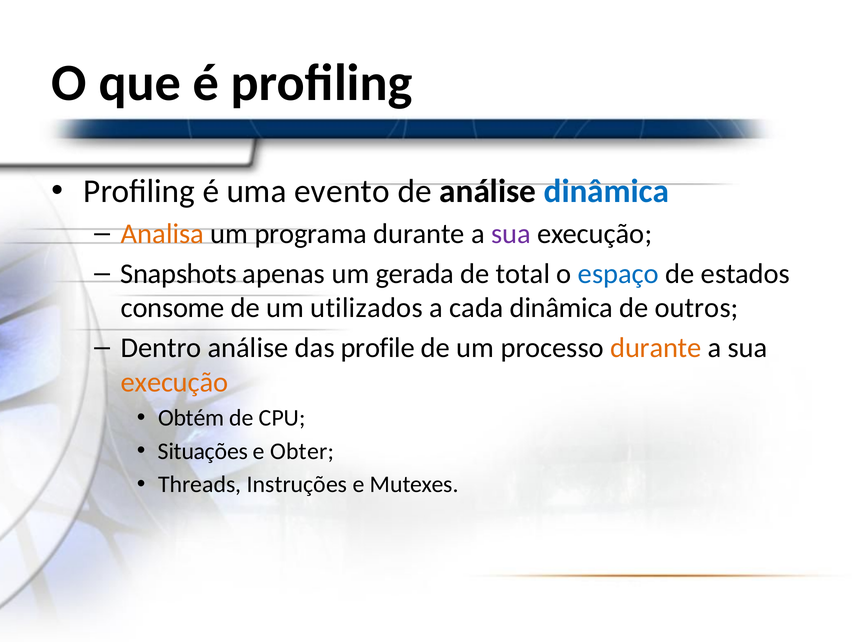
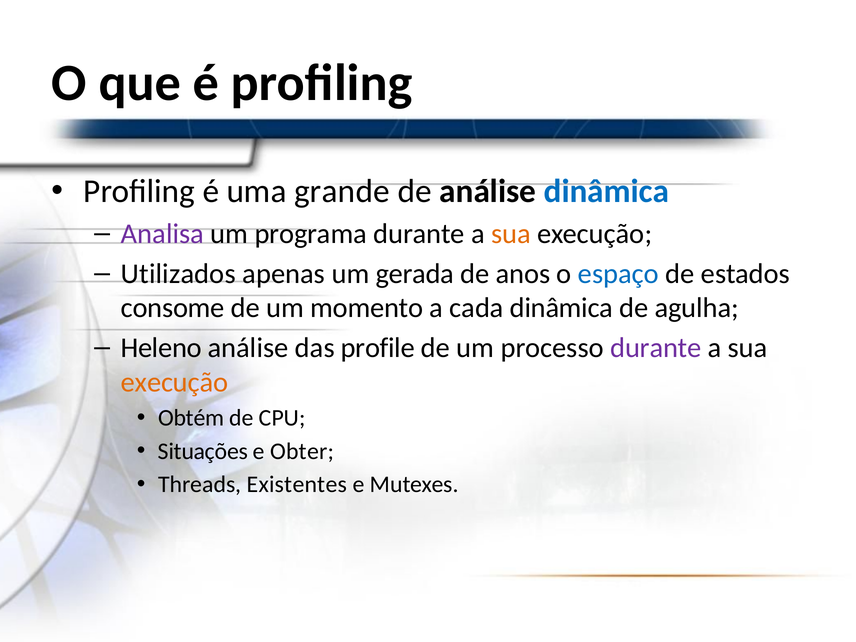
evento: evento -> grande (342, 191)
Analisa colour: orange -> purple (162, 234)
sua colour: purple -> orange (511, 234)
Snapshots: Snapshots -> Utilizados (178, 274)
total: total -> anos (523, 274)
utilizados: utilizados -> momento (367, 308)
outros: outros -> agulha (697, 308)
Dentro: Dentro -> Heleno (161, 348)
durante colour: orange -> purple (656, 348)
Instruções: Instruções -> Existentes (297, 485)
